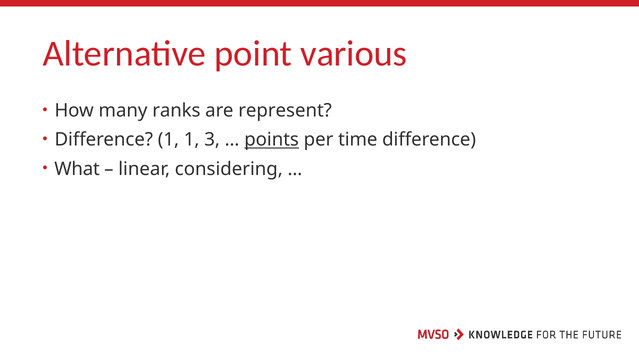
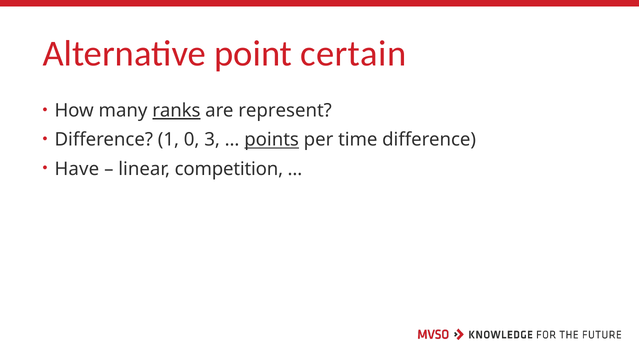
various: various -> certain (353, 54)
ranks underline: none -> present (176, 111)
1 1: 1 -> 0 (192, 140)
What: What -> Have (77, 169)
considering: considering -> competition (229, 169)
